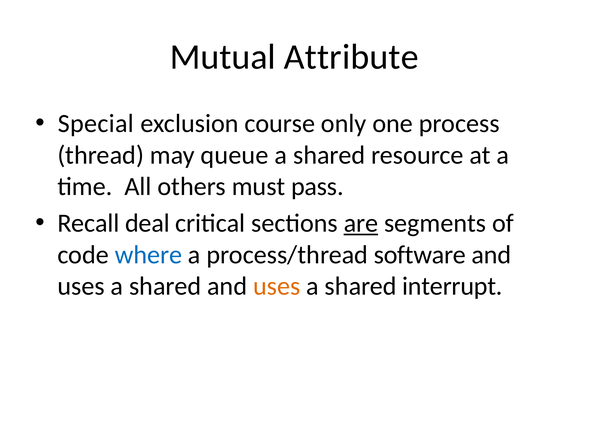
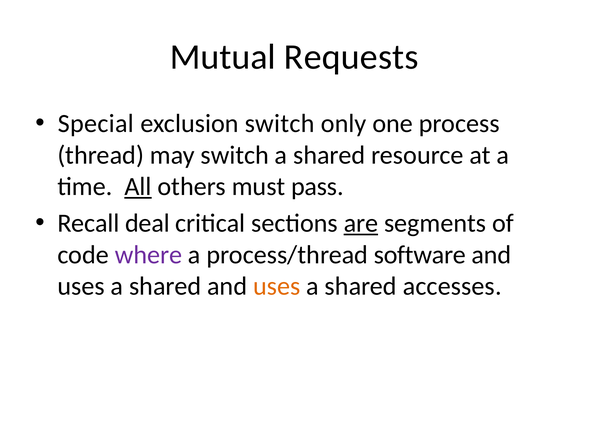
Attribute: Attribute -> Requests (351, 57)
exclusion course: course -> switch (280, 124)
may queue: queue -> switch (235, 155)
All underline: none -> present (138, 186)
where colour: blue -> purple (148, 255)
interrupt: interrupt -> accesses (452, 286)
